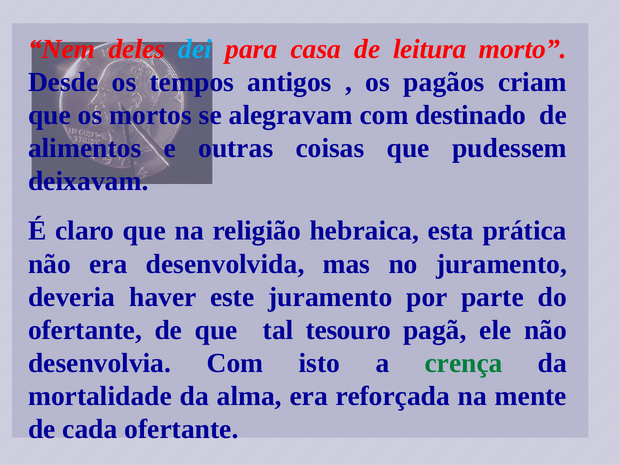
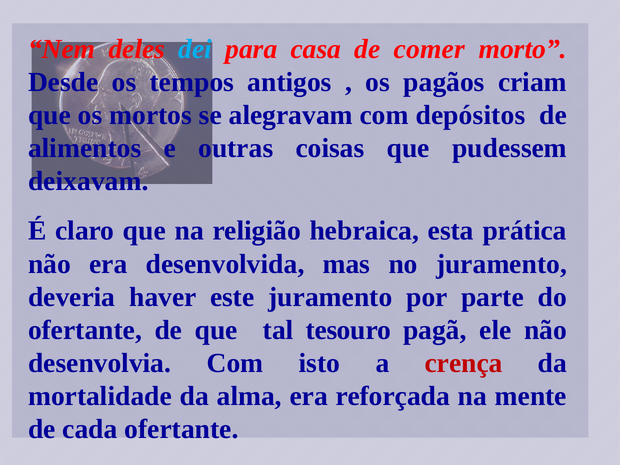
leitura: leitura -> comer (429, 49)
destinado: destinado -> depósitos (470, 115)
crença colour: green -> red (464, 363)
